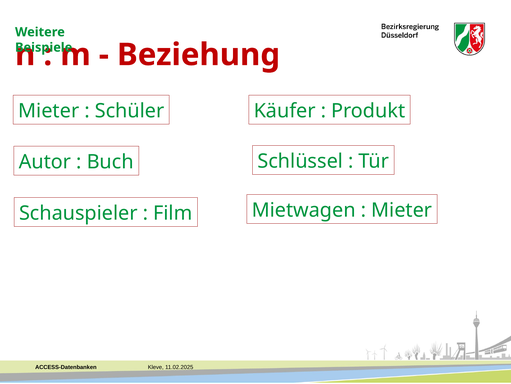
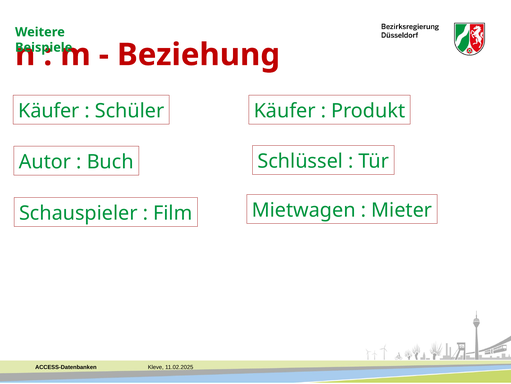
Mieter: Mieter -> Käufer (49, 111)
